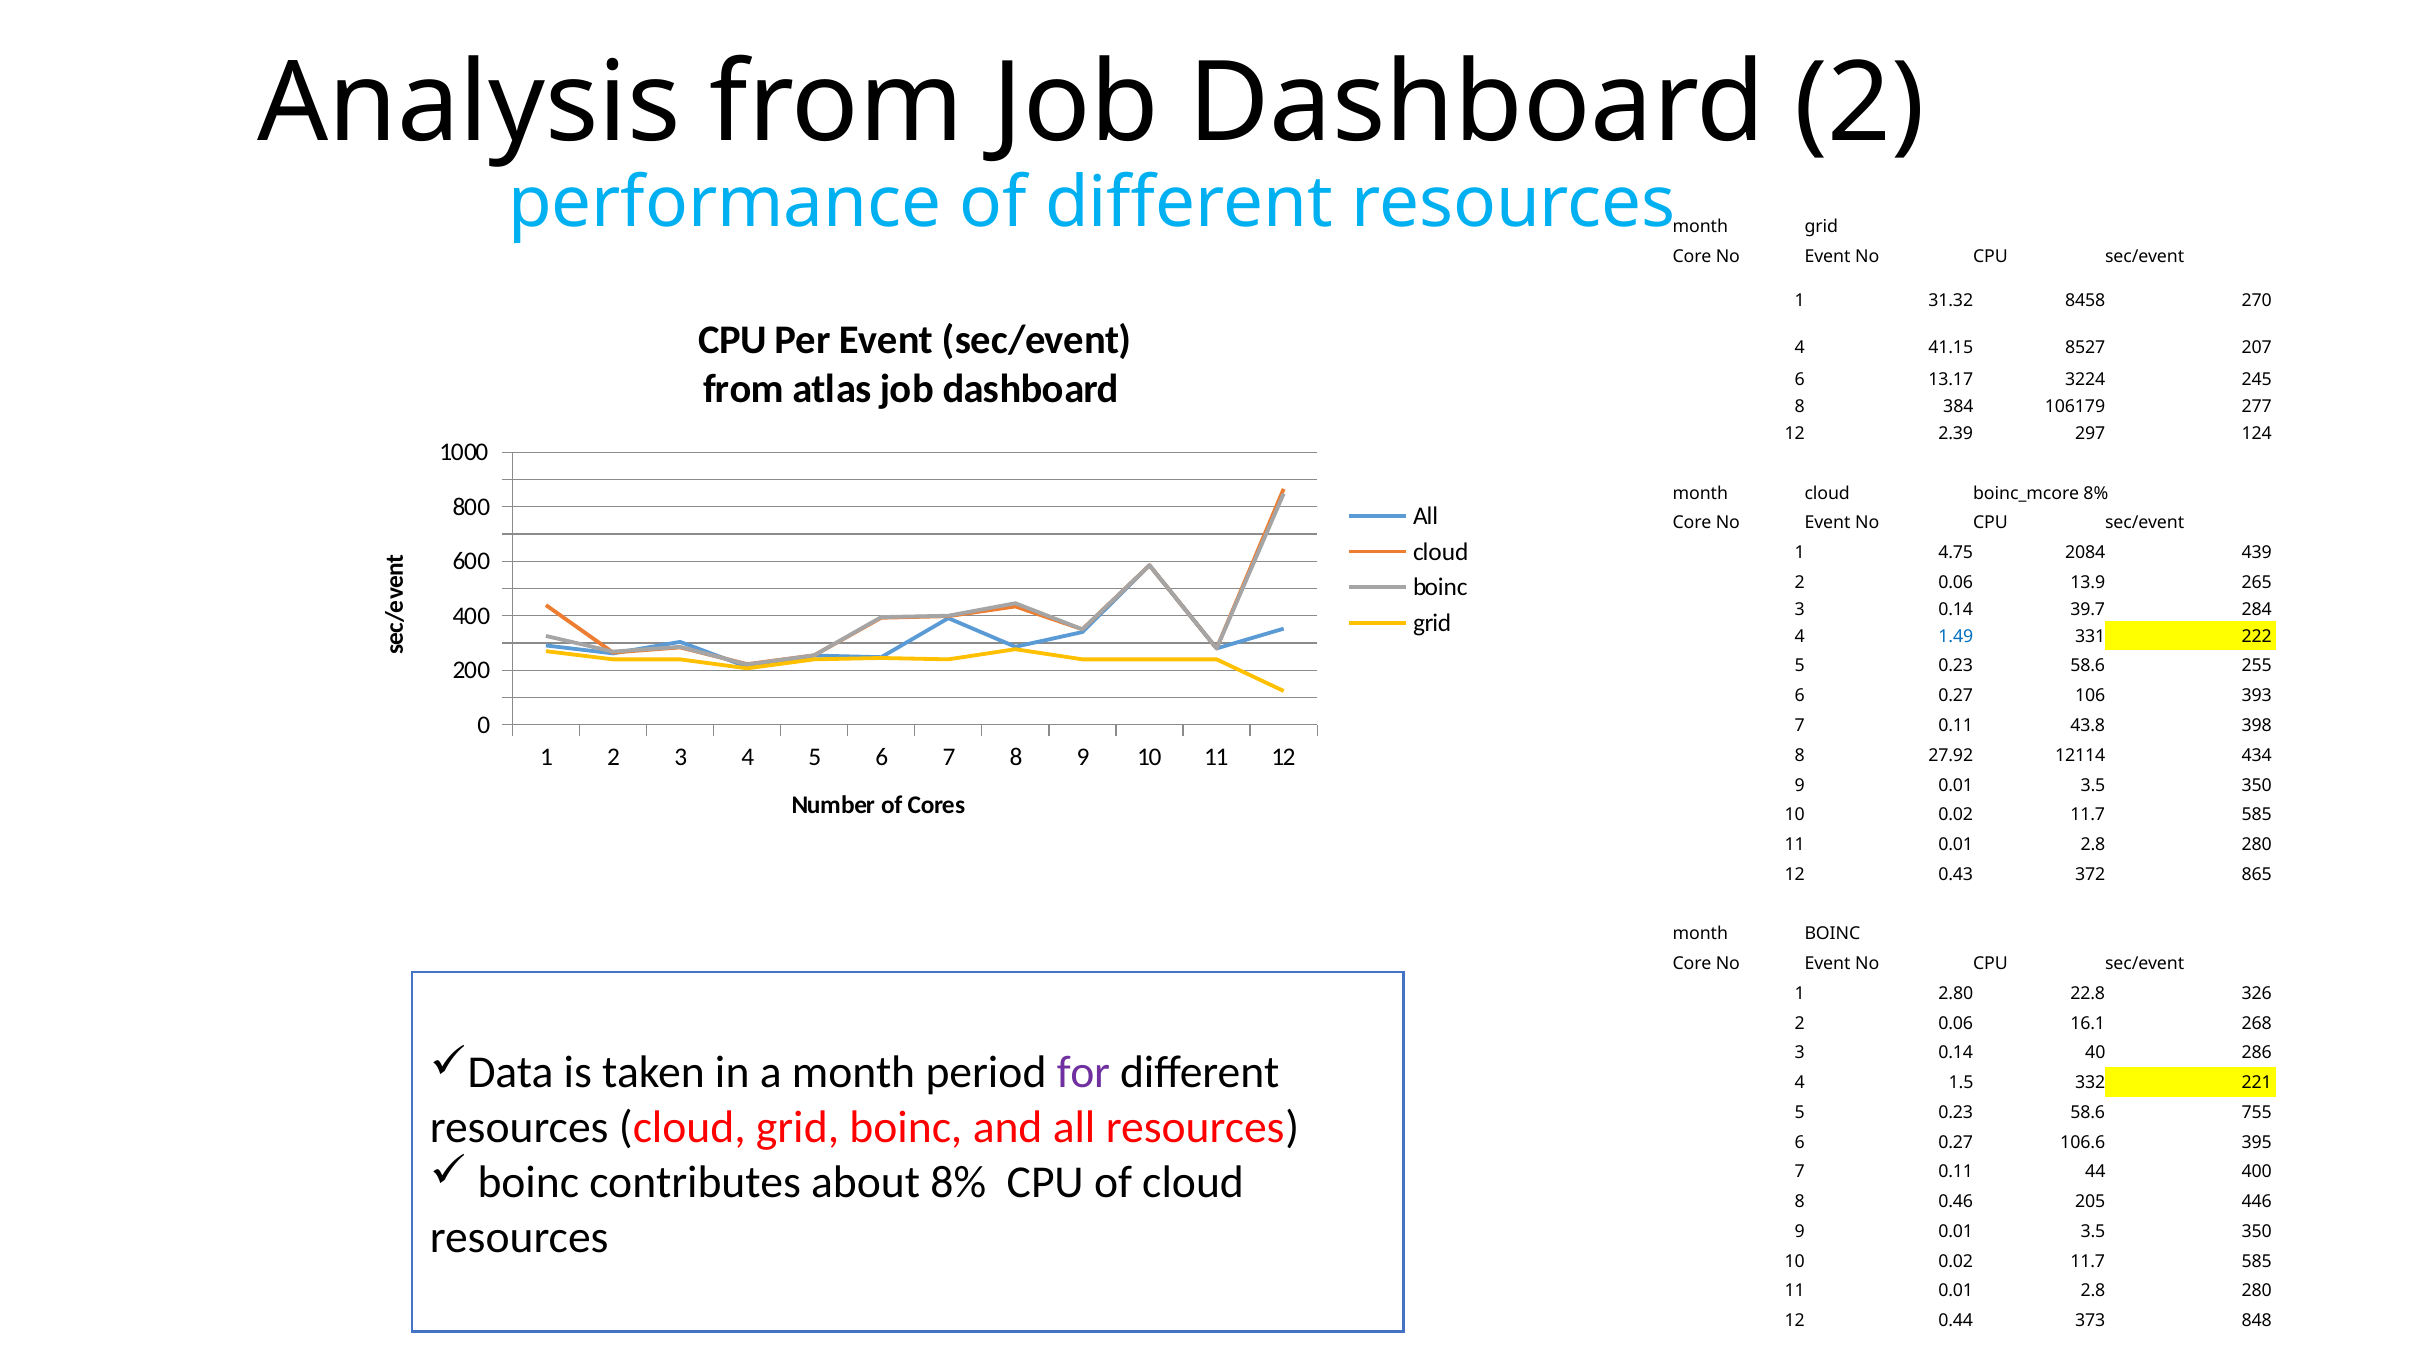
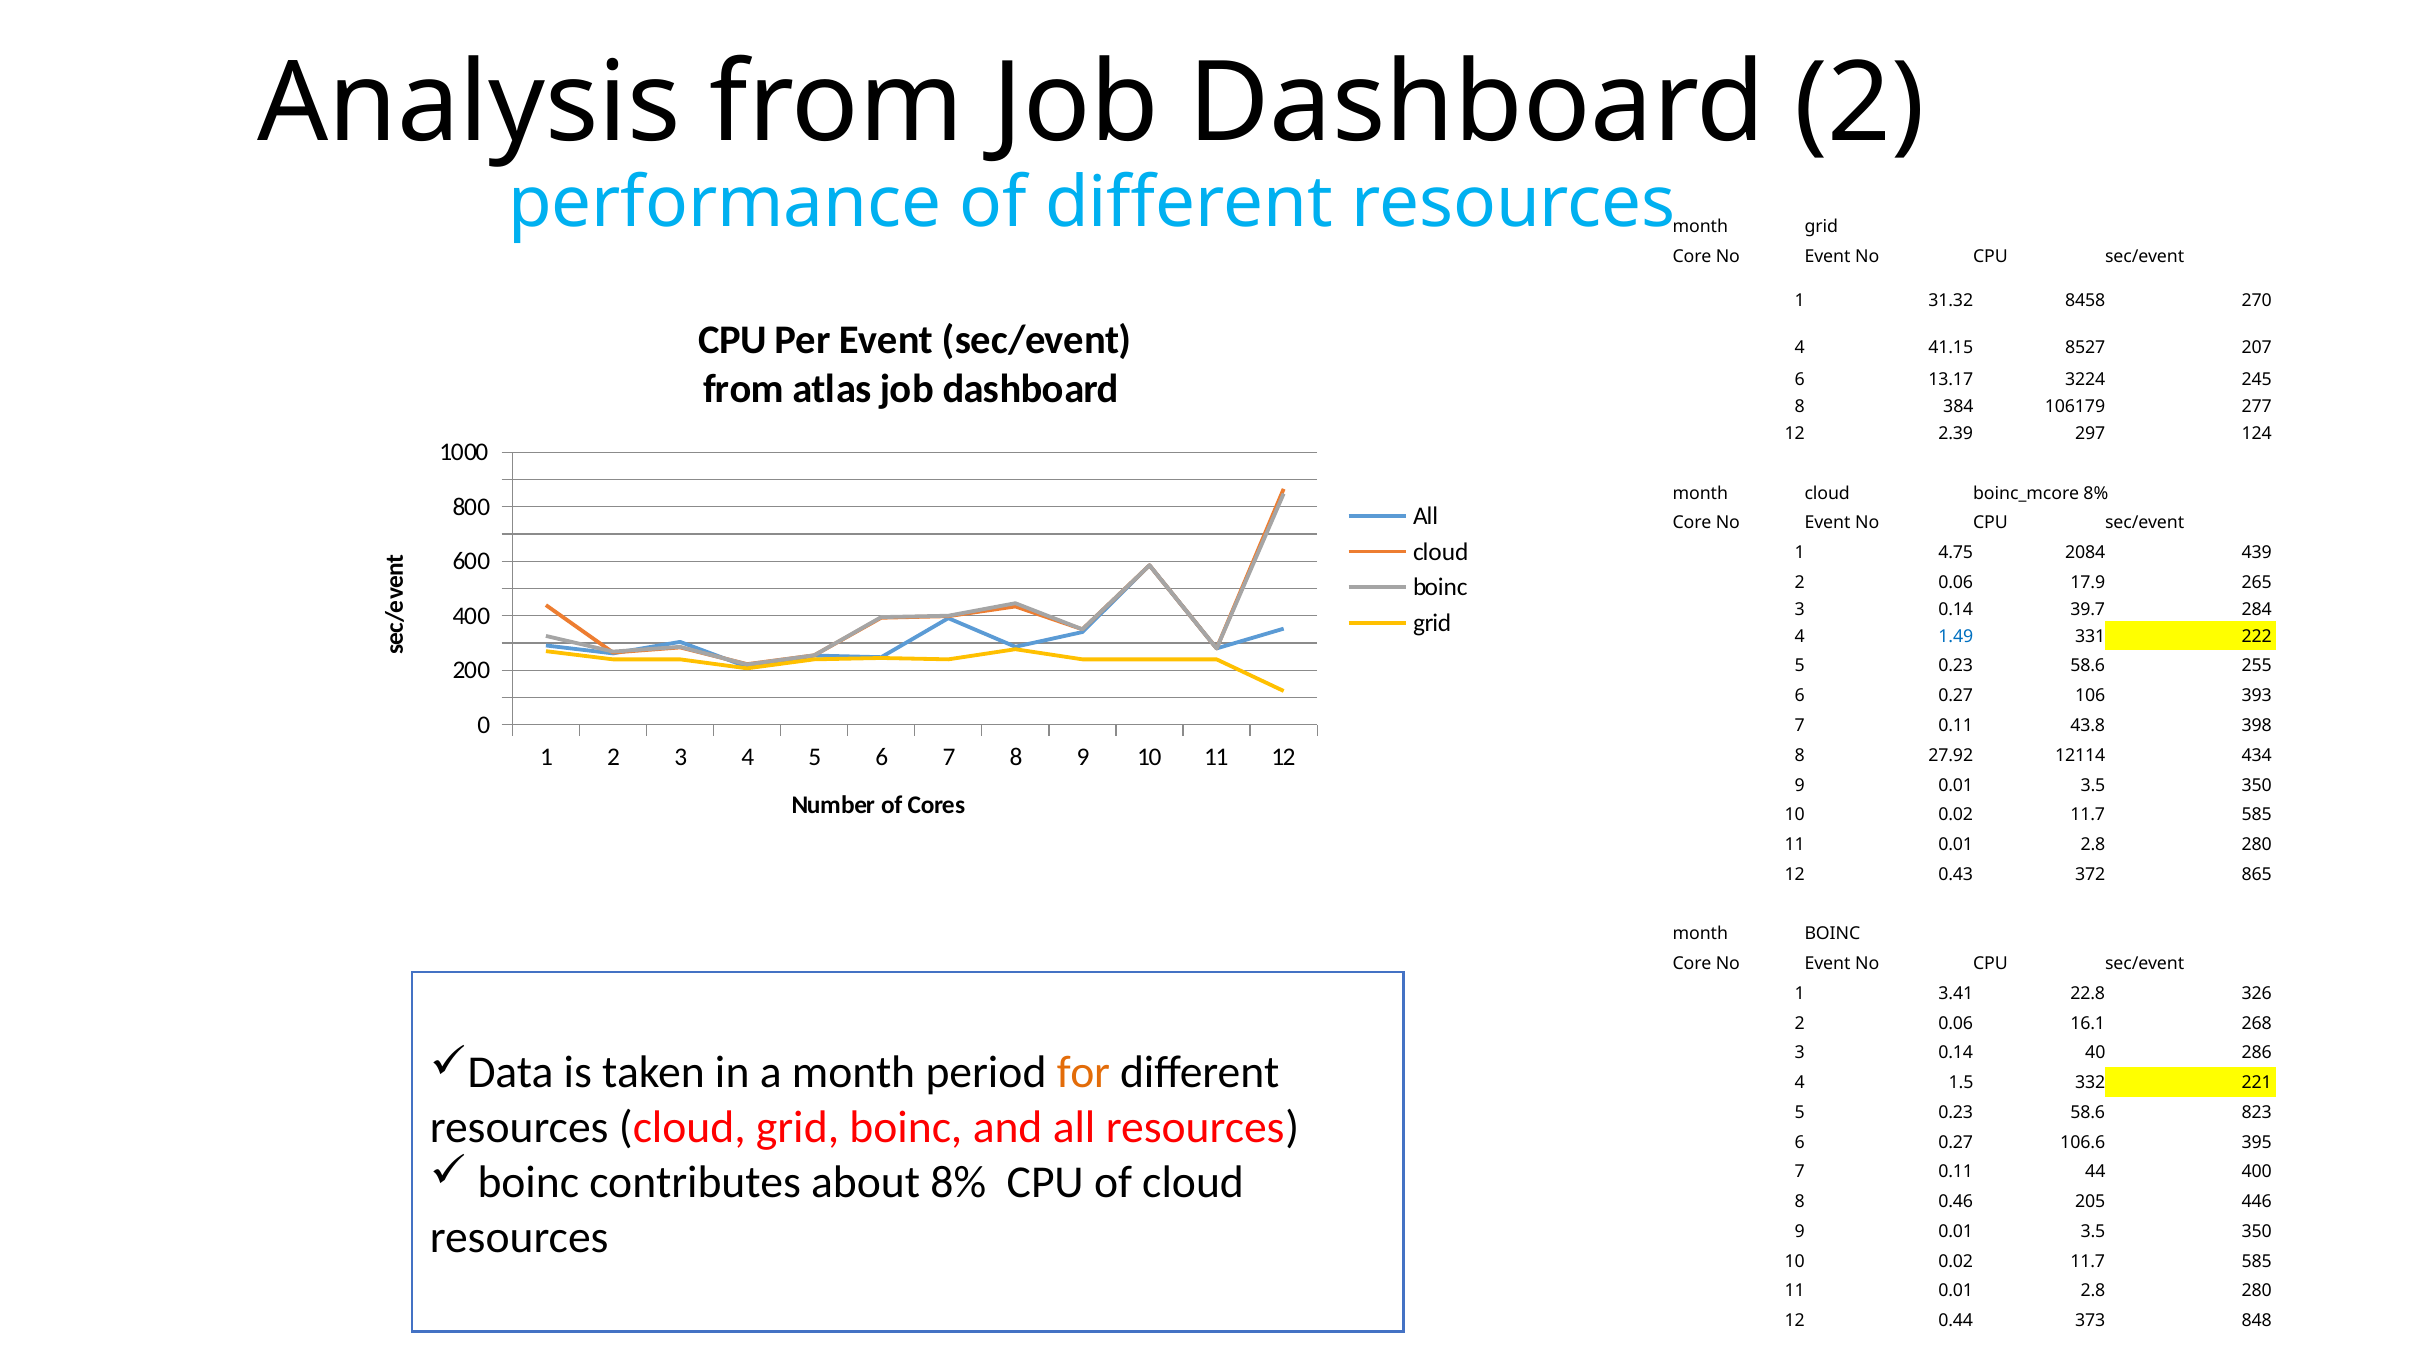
13.9: 13.9 -> 17.9 (2088, 583)
2.80: 2.80 -> 3.41 (1956, 993)
for colour: purple -> orange (1083, 1073)
755: 755 -> 823 (2257, 1113)
